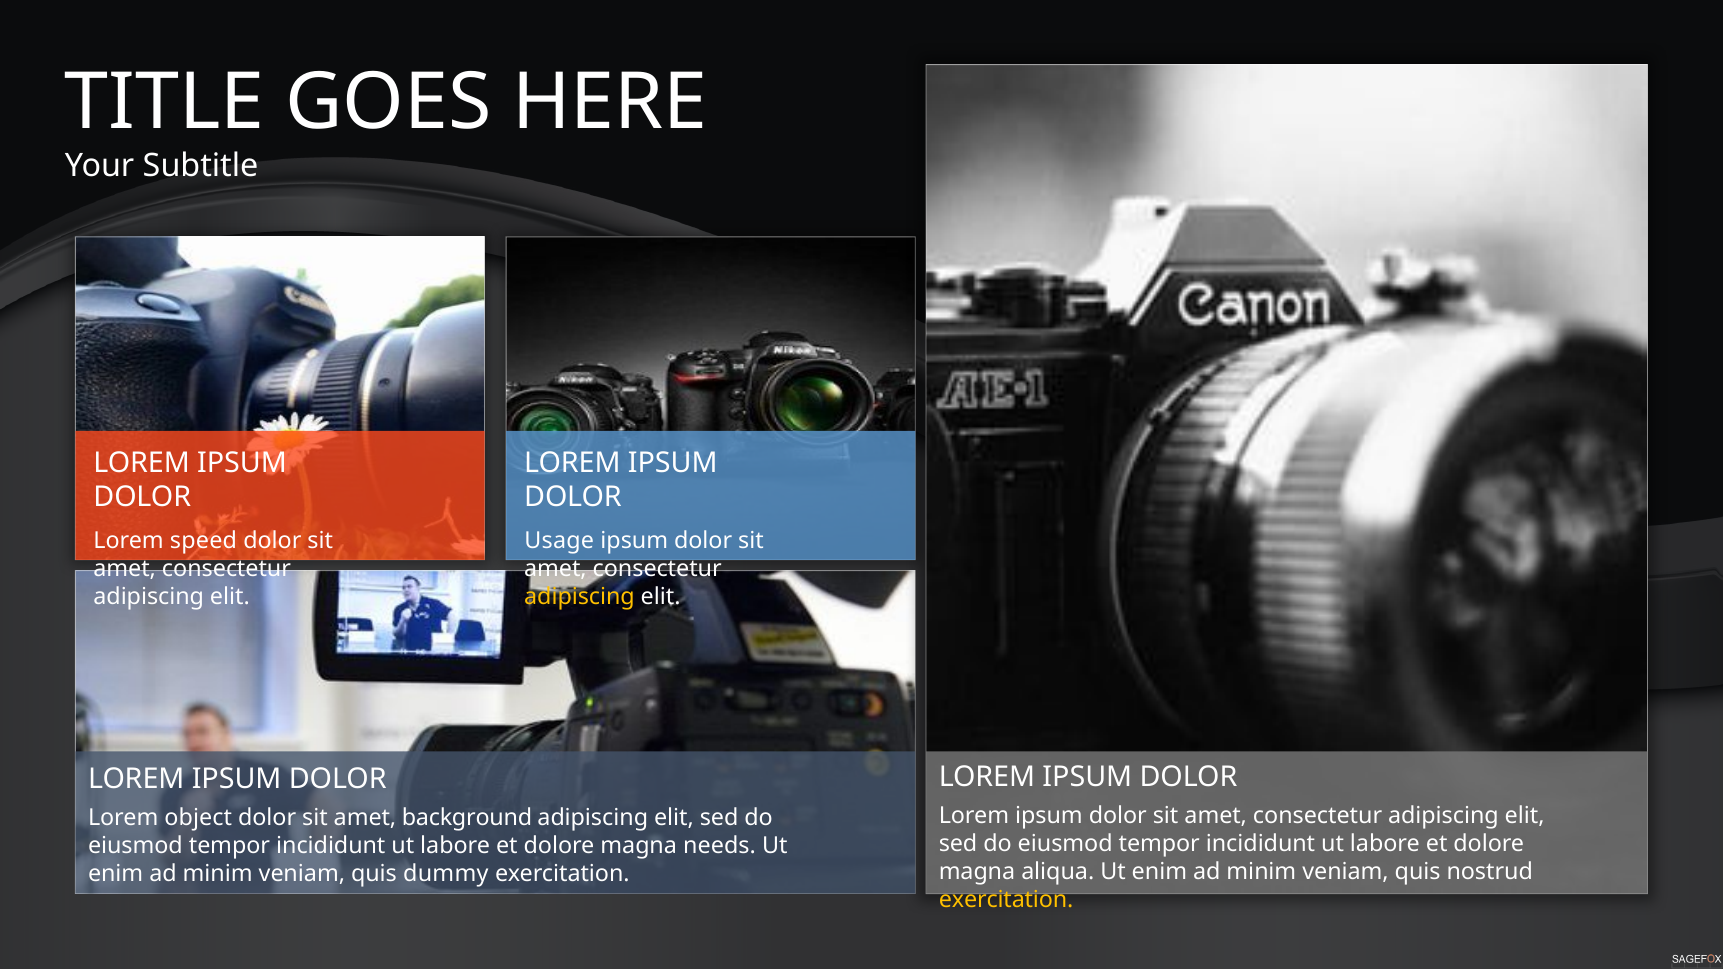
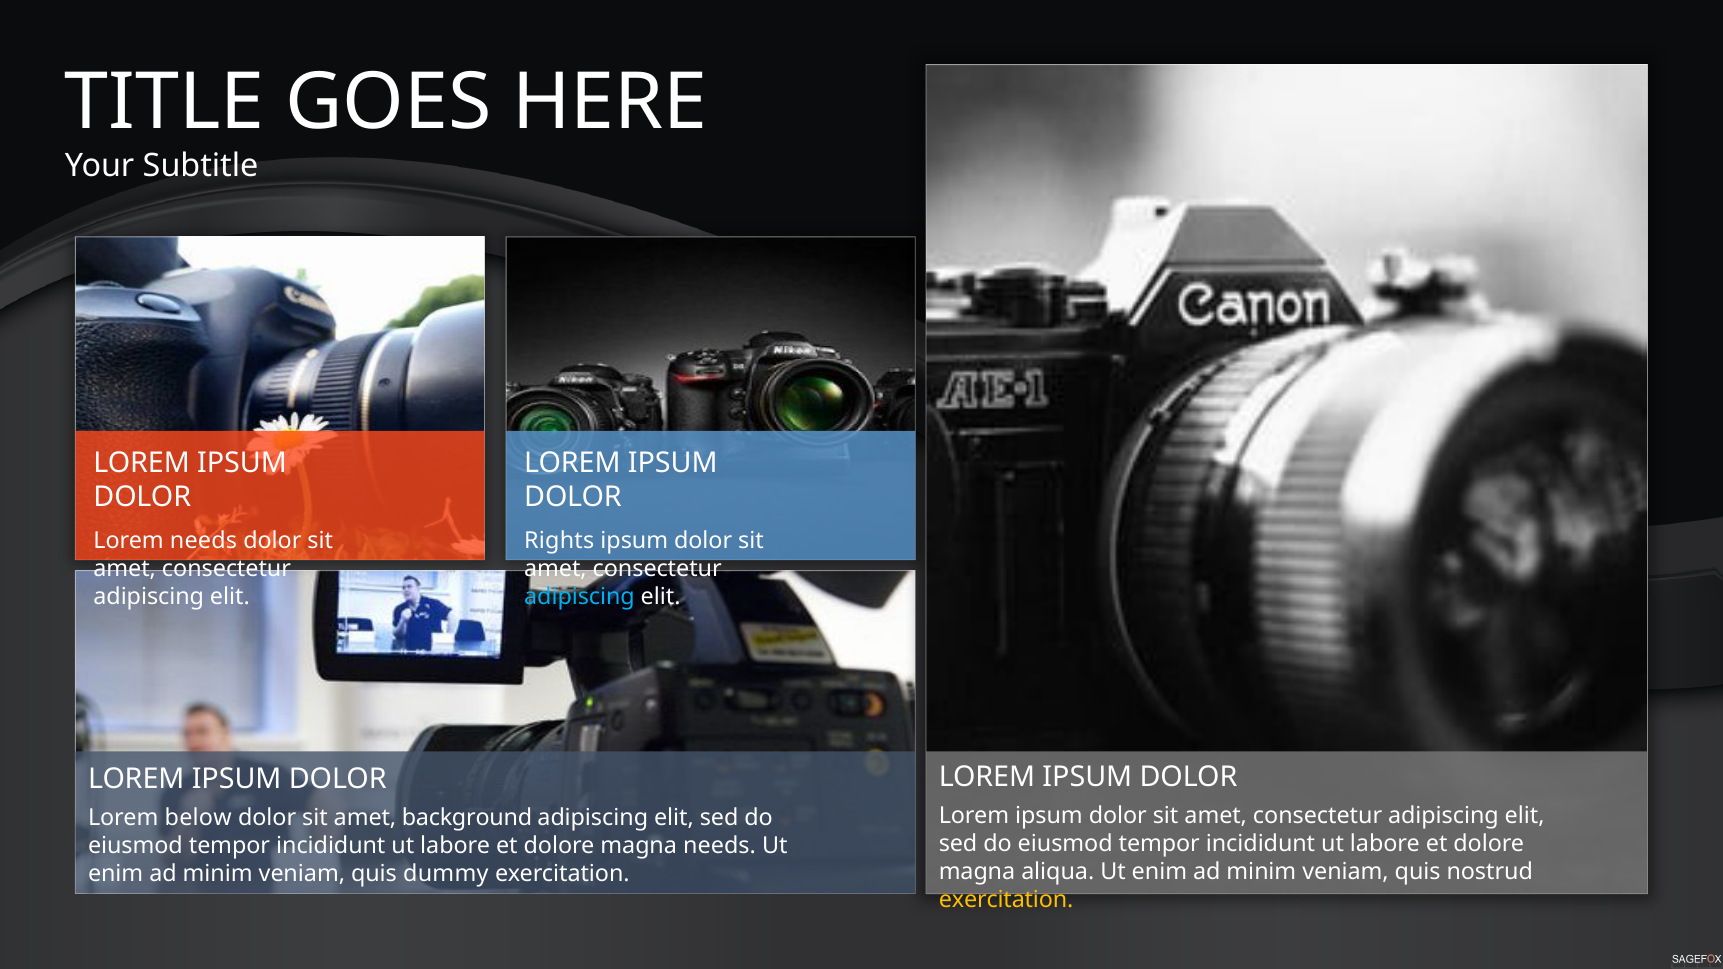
Lorem speed: speed -> needs (204, 541)
Usage: Usage -> Rights (559, 541)
adipiscing colour: yellow -> light blue (580, 597)
object: object -> below (198, 818)
